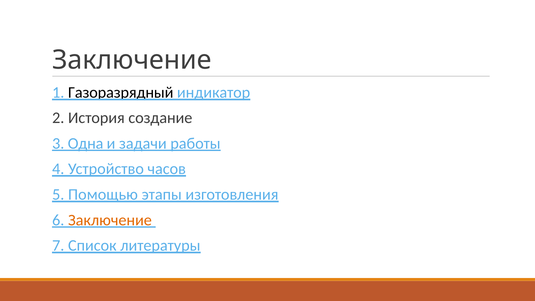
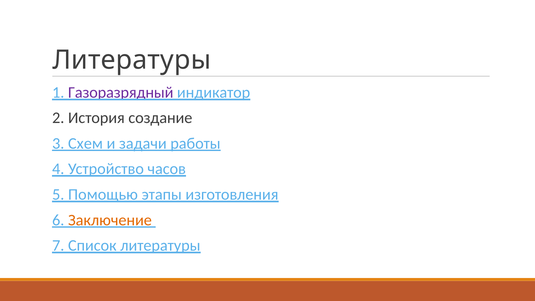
Заключение: Заключение -> Литературы (132, 60)
Газоразрядный colour: black -> purple (121, 92)
Одна: Одна -> Схем (85, 143)
